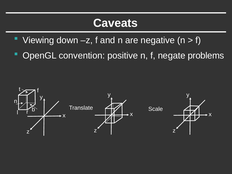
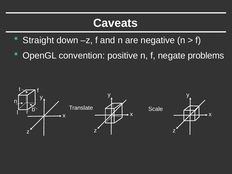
Viewing: Viewing -> Straight (38, 40)
